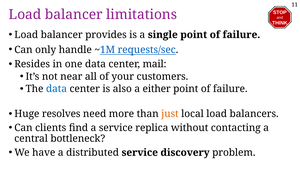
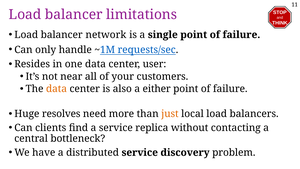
provides: provides -> network (106, 35)
mail: mail -> user (154, 64)
data colour: blue -> orange (56, 89)
